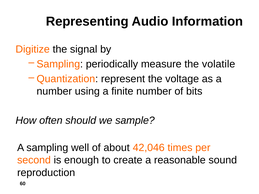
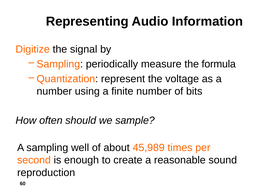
volatile: volatile -> formula (219, 64)
42,046: 42,046 -> 45,989 (149, 148)
